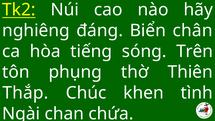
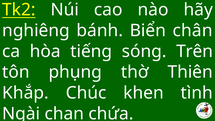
đáng: đáng -> bánh (100, 31)
Thắp: Thắp -> Khắp (25, 93)
